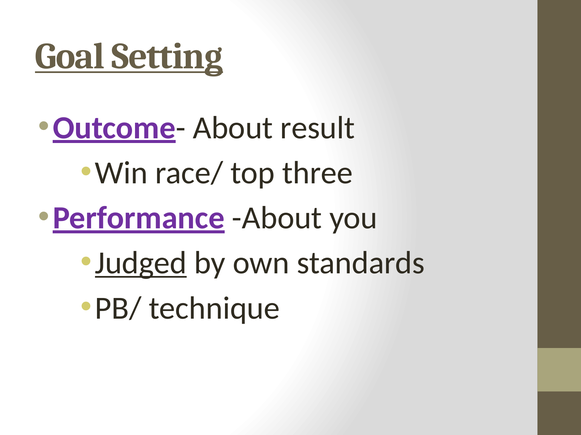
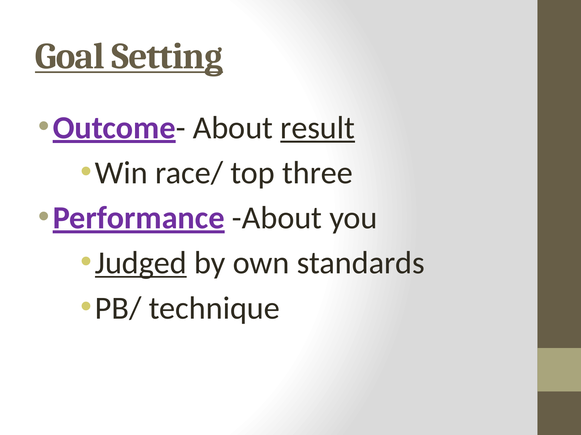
result underline: none -> present (318, 128)
